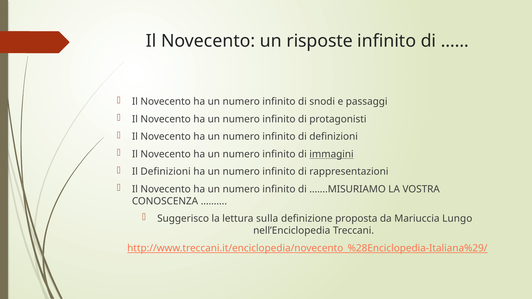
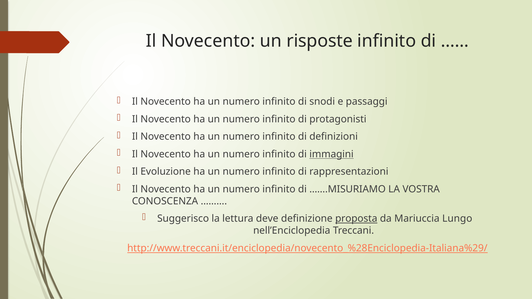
Il Definizioni: Definizioni -> Evoluzione (166, 172)
sulla: sulla -> deve (267, 219)
proposta underline: none -> present (356, 219)
